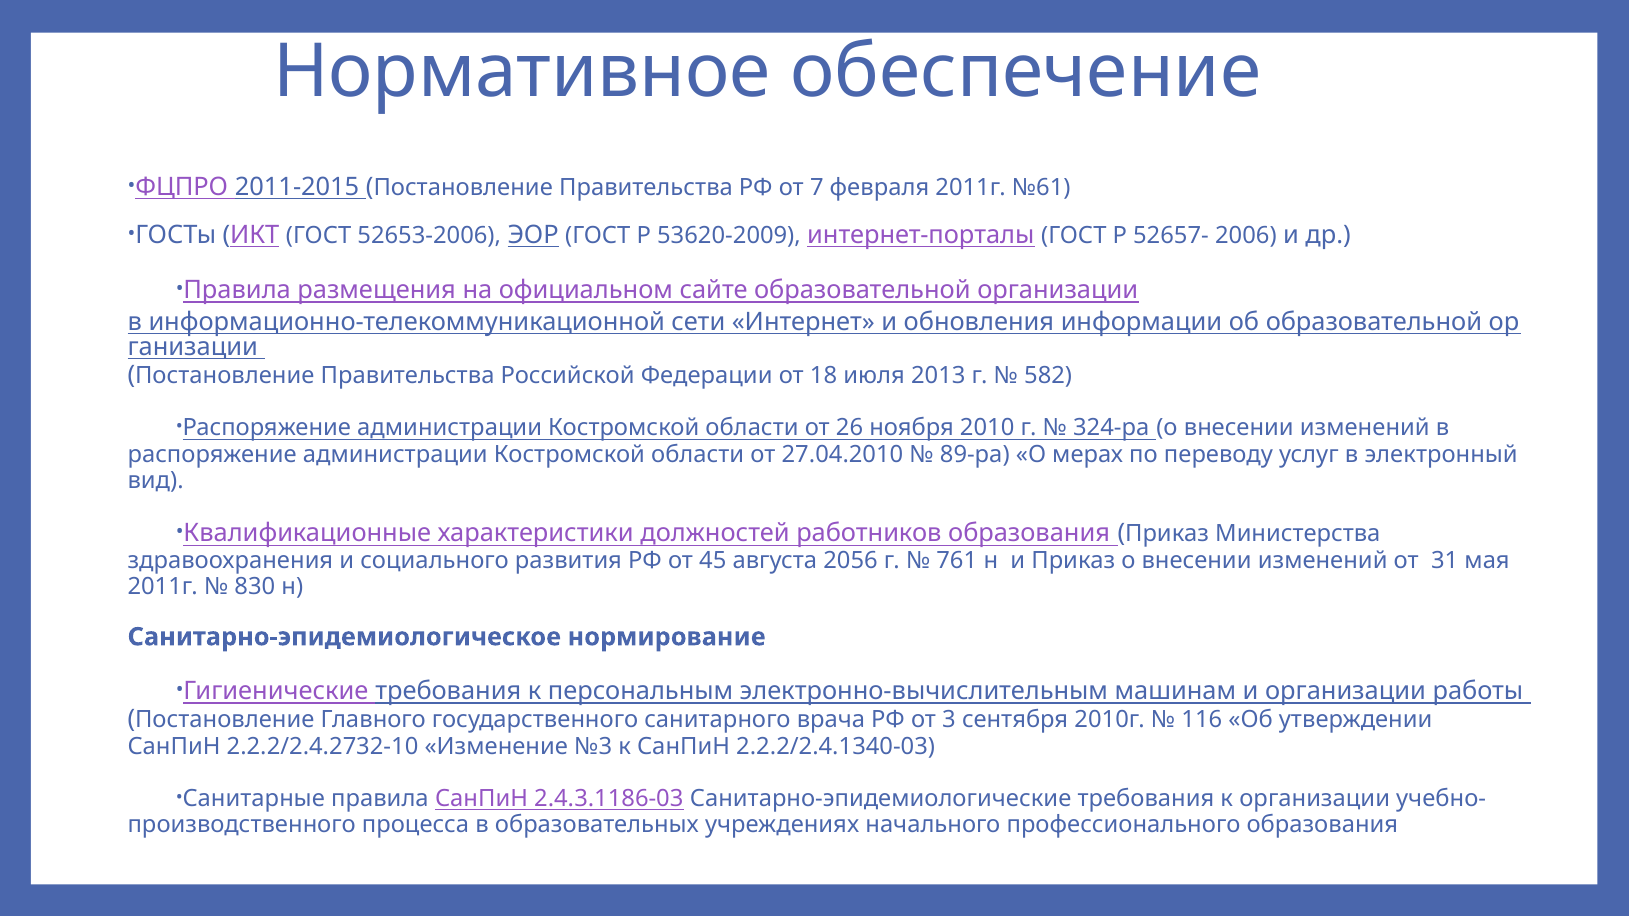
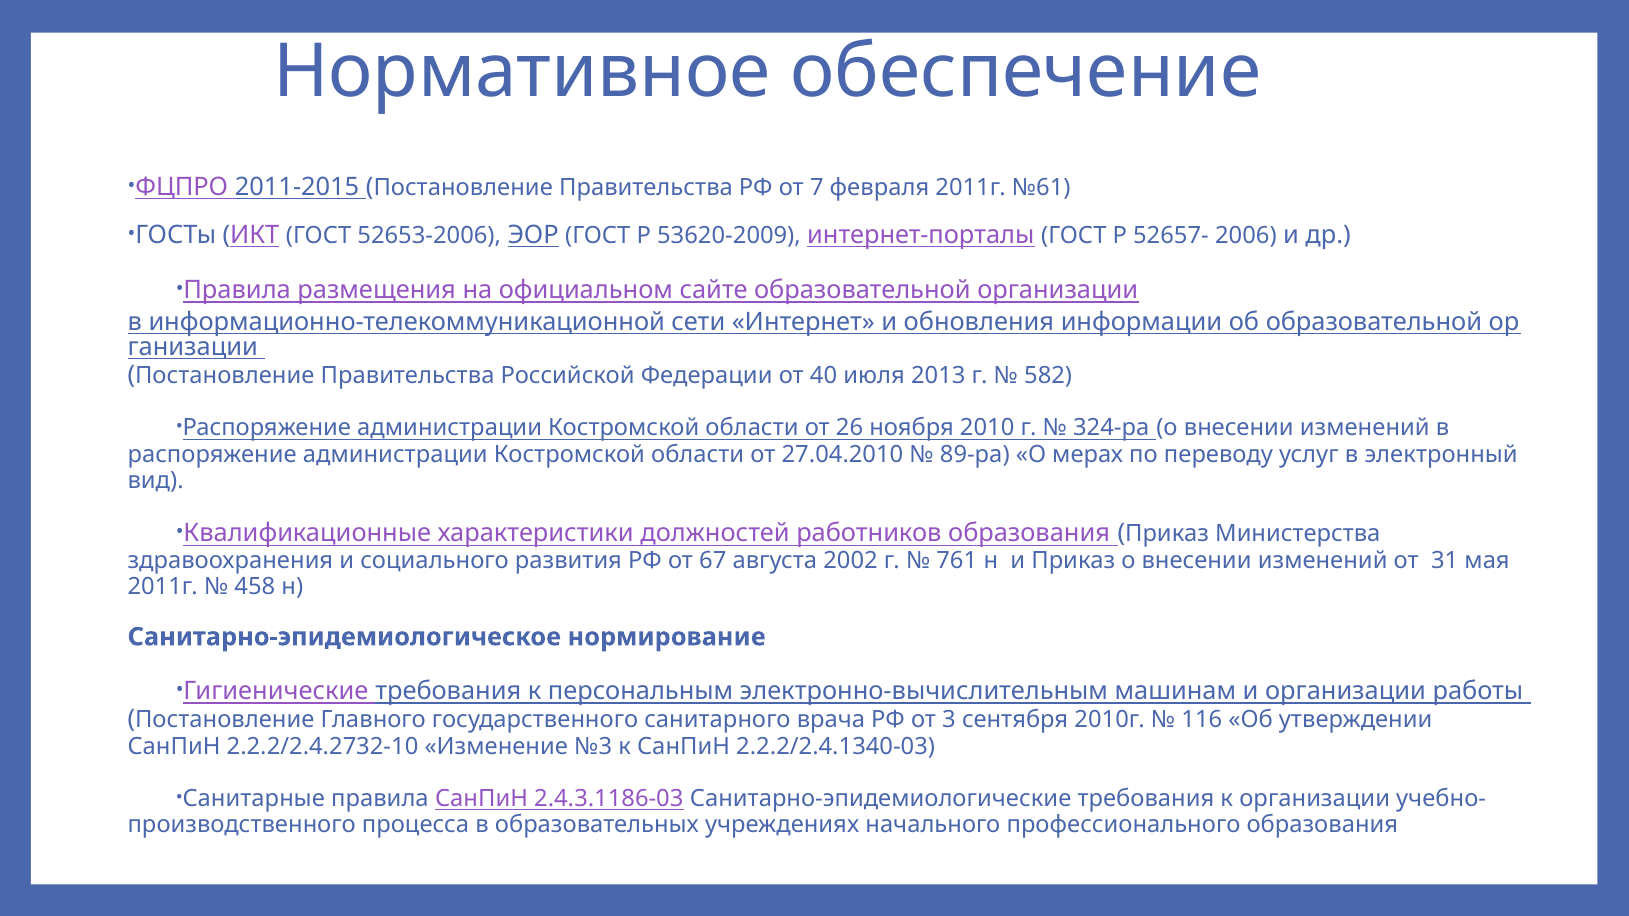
18: 18 -> 40 (824, 376)
45: 45 -> 67 (713, 561)
2056: 2056 -> 2002 (851, 561)
830: 830 -> 458 (255, 587)
